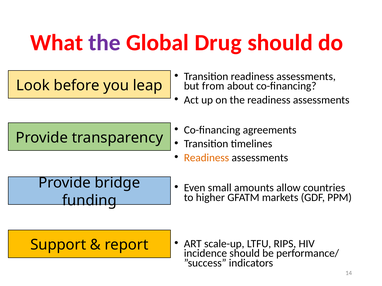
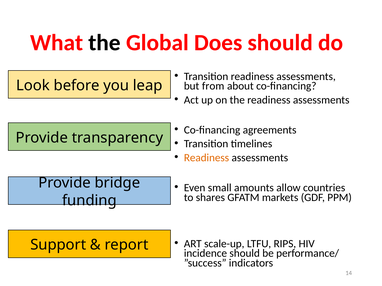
the colour: purple -> black (105, 43)
Drug: Drug -> Does (218, 43)
higher: higher -> shares (210, 198)
